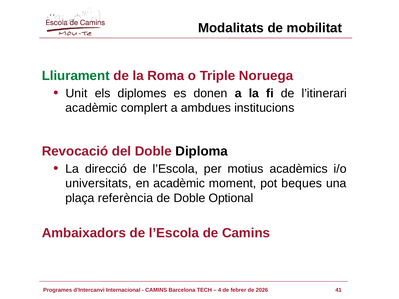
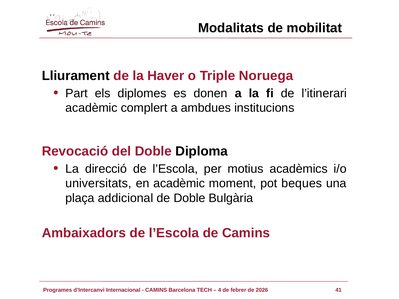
Lliurament colour: green -> black (76, 76)
Roma: Roma -> Haver (166, 76)
Unit: Unit -> Part (77, 93)
referència: referència -> addicional (126, 198)
Optional: Optional -> Bulgària (231, 198)
